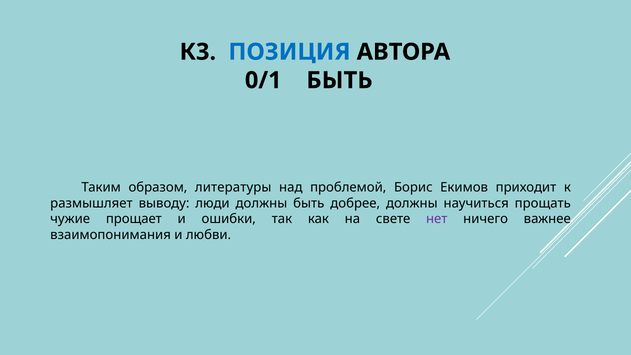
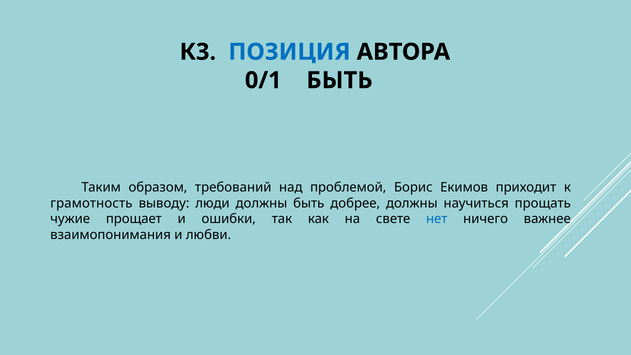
литературы: литературы -> требований (233, 188)
размышляет: размышляет -> грамотность (91, 203)
нет colour: purple -> blue (437, 219)
